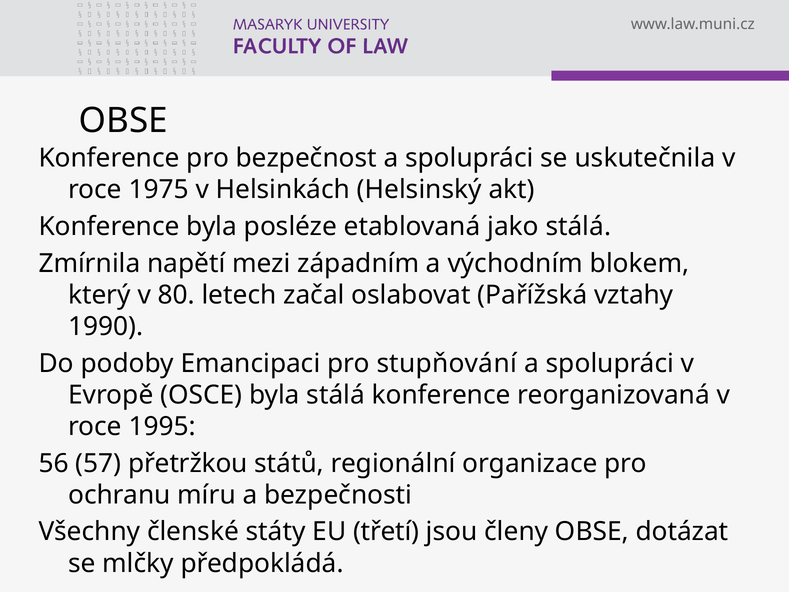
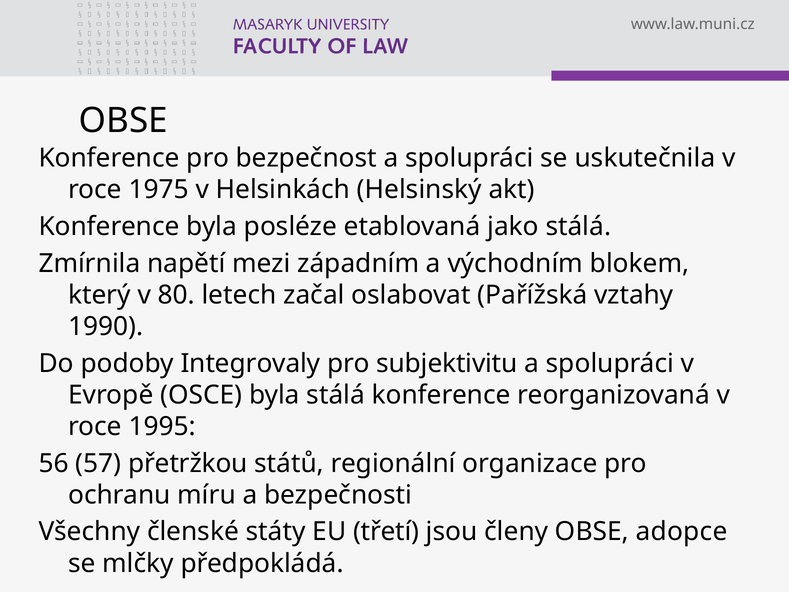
Emancipaci: Emancipaci -> Integrovaly (250, 363)
stupňování: stupňování -> subjektivitu (447, 363)
dotázat: dotázat -> adopce (682, 532)
